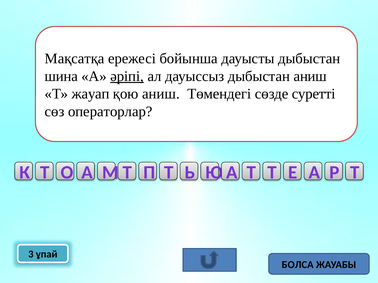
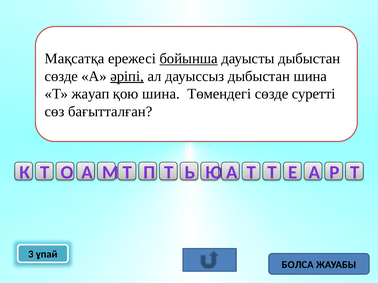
бойынша underline: none -> present (189, 59)
шина: шина -> сөзде (61, 76)
дыбыстан аниш: аниш -> шина (310, 76)
қою аниш: аниш -> шина (161, 94)
операторлар: операторлар -> бағытталған (110, 112)
